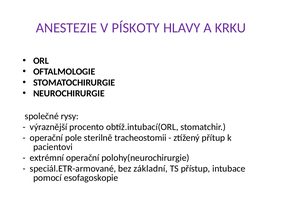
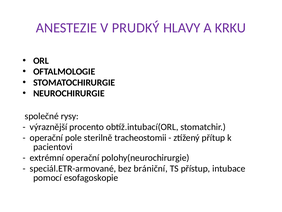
PÍSKOTY: PÍSKOTY -> PRUDKÝ (136, 28)
základní: základní -> brániční (151, 168)
